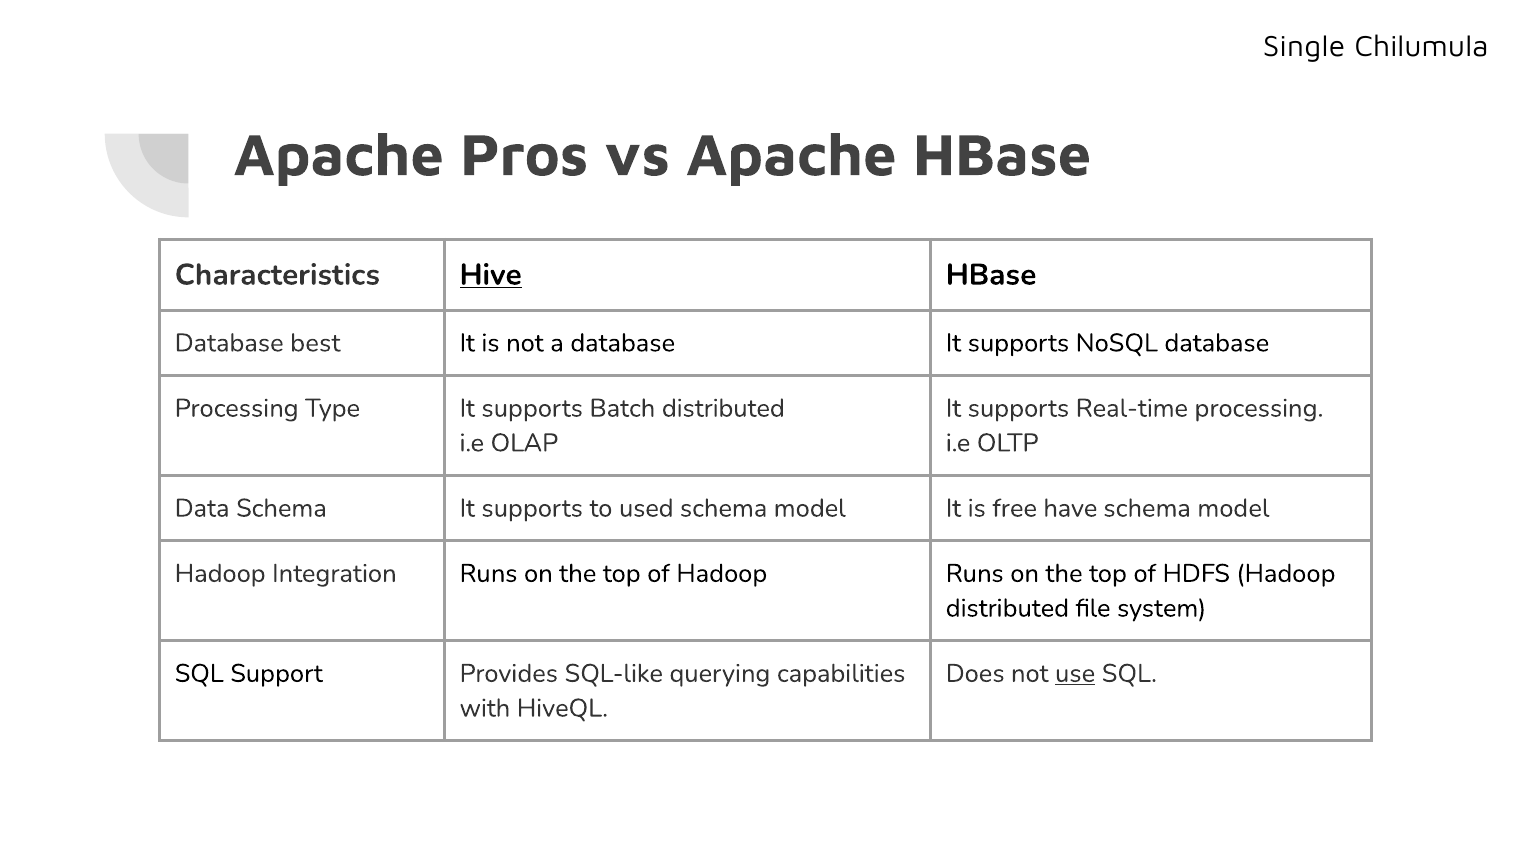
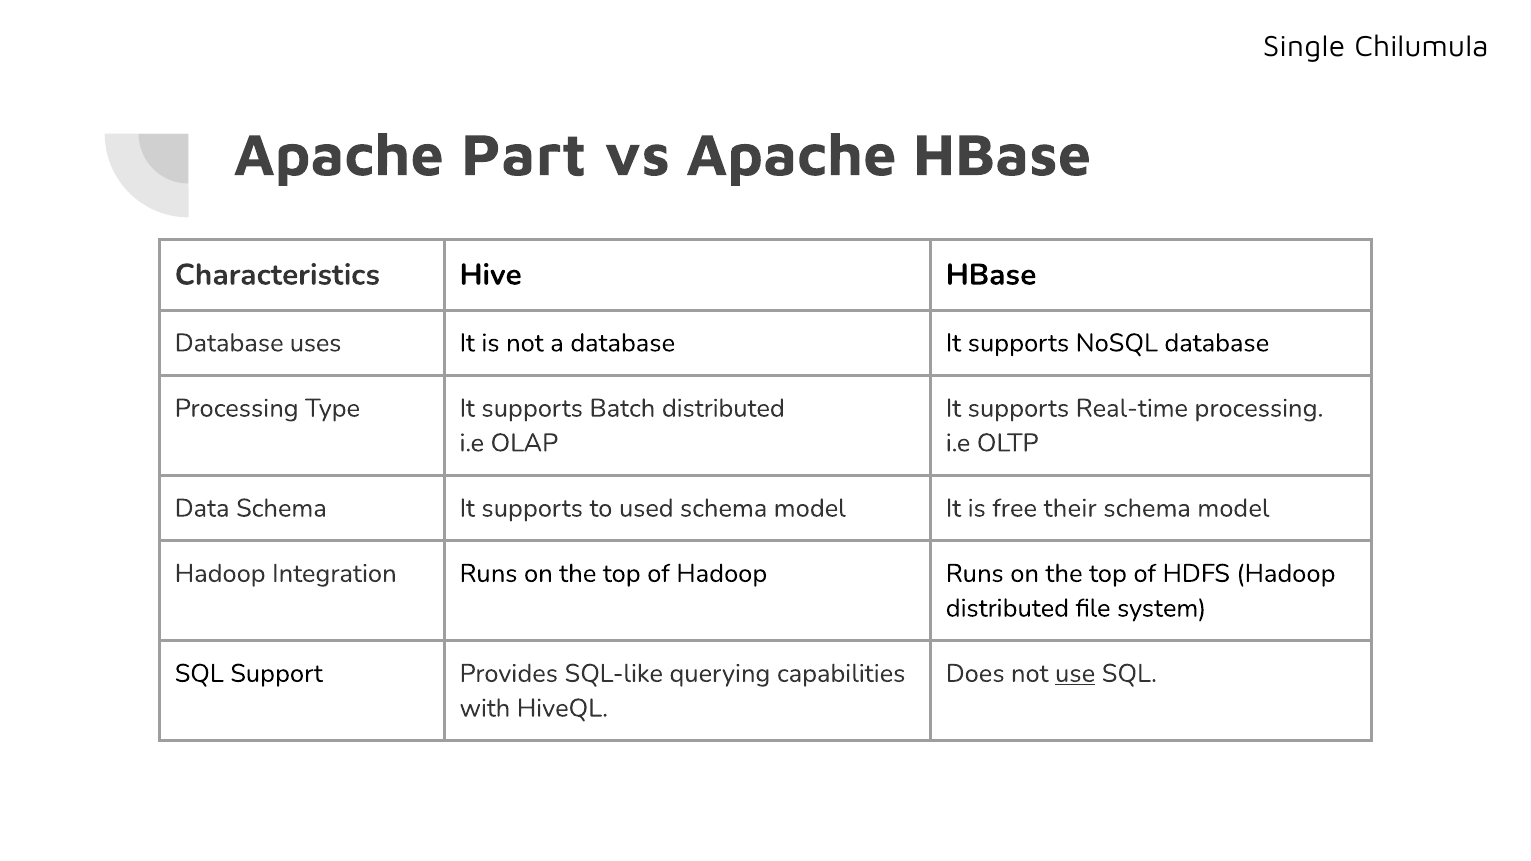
Pros: Pros -> Part (524, 155)
Hive underline: present -> none (491, 275)
best: best -> uses (316, 343)
have: have -> their (1070, 508)
